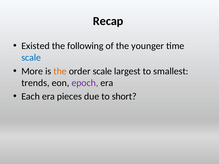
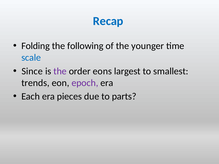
Recap colour: black -> blue (108, 21)
Existed: Existed -> Folding (36, 46)
More: More -> Since (32, 71)
the colour: orange -> purple (60, 71)
order scale: scale -> eons (102, 71)
short: short -> parts (124, 97)
